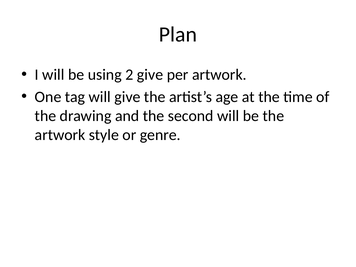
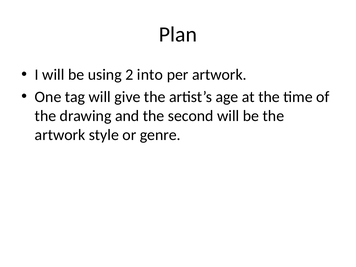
2 give: give -> into (150, 75)
